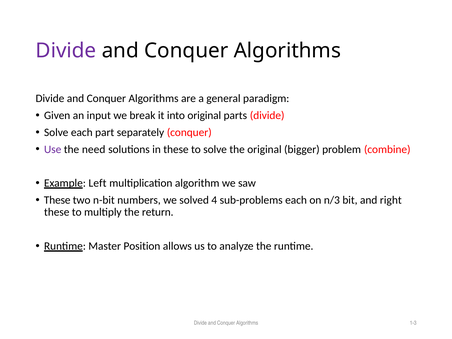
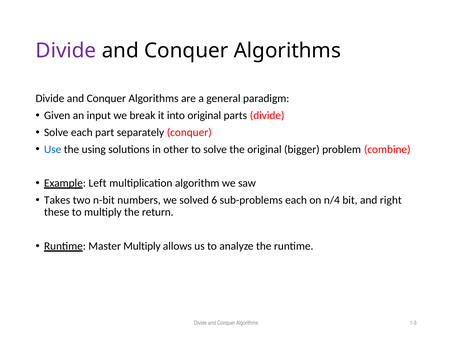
Use colour: purple -> blue (53, 149)
need: need -> using (94, 149)
in these: these -> other (176, 149)
These: These -> Takes (57, 200)
4: 4 -> 6 (214, 200)
n/3: n/3 -> n/4 (332, 200)
Master Position: Position -> Multiply (142, 246)
